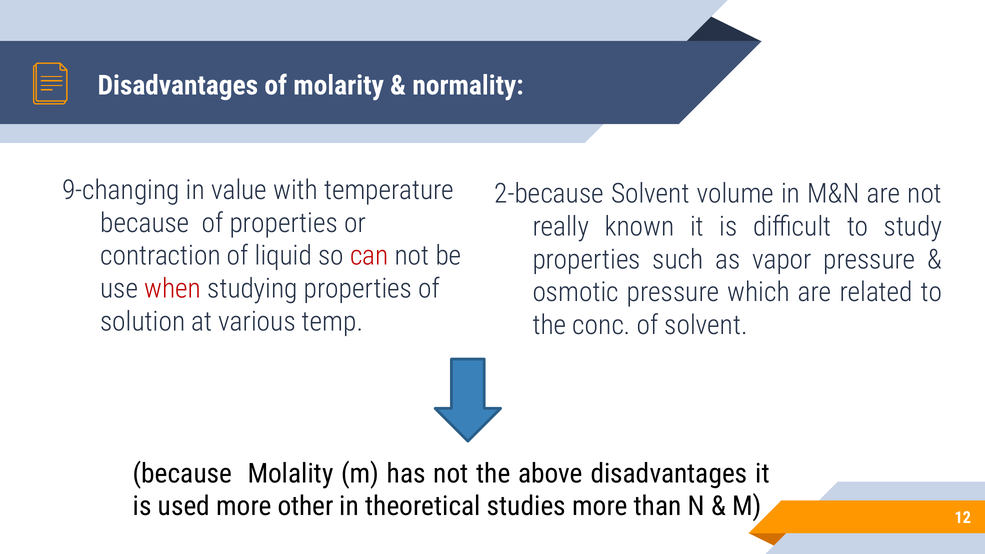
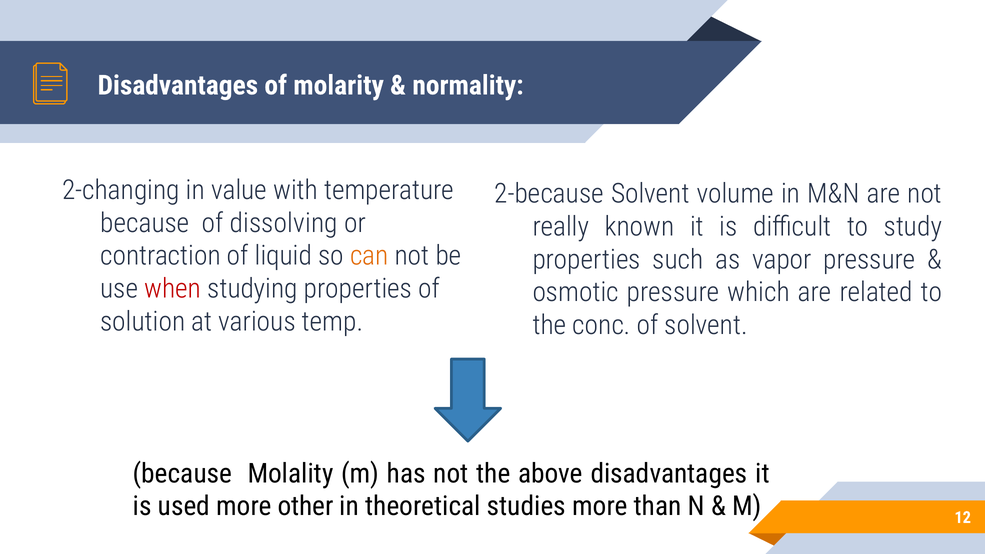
9-changing: 9-changing -> 2-changing (121, 190)
of properties: properties -> dissolving (284, 223)
can colour: red -> orange (369, 256)
